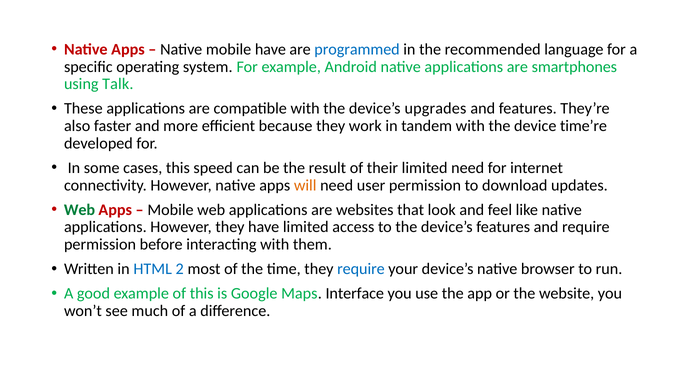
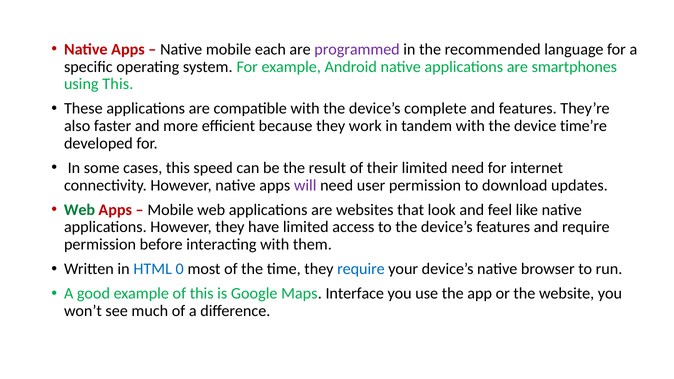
mobile have: have -> each (270, 49)
programmed colour: blue -> purple (357, 49)
using Talk: Talk -> This (118, 84)
upgrades: upgrades -> complete (435, 109)
will colour: orange -> purple (305, 185)
2: 2 -> 0 (180, 269)
